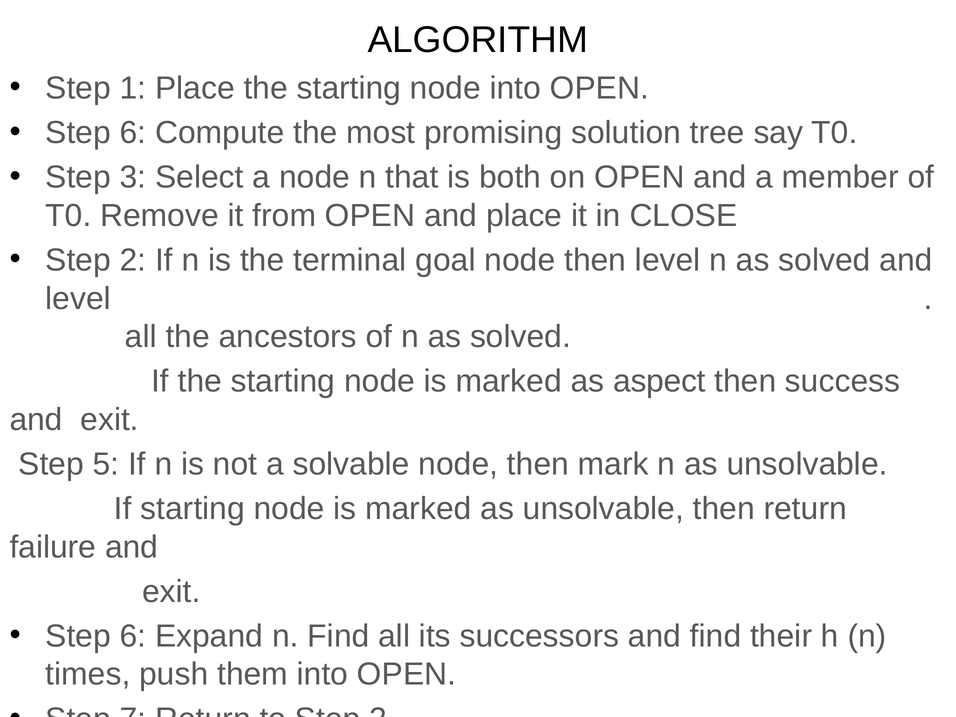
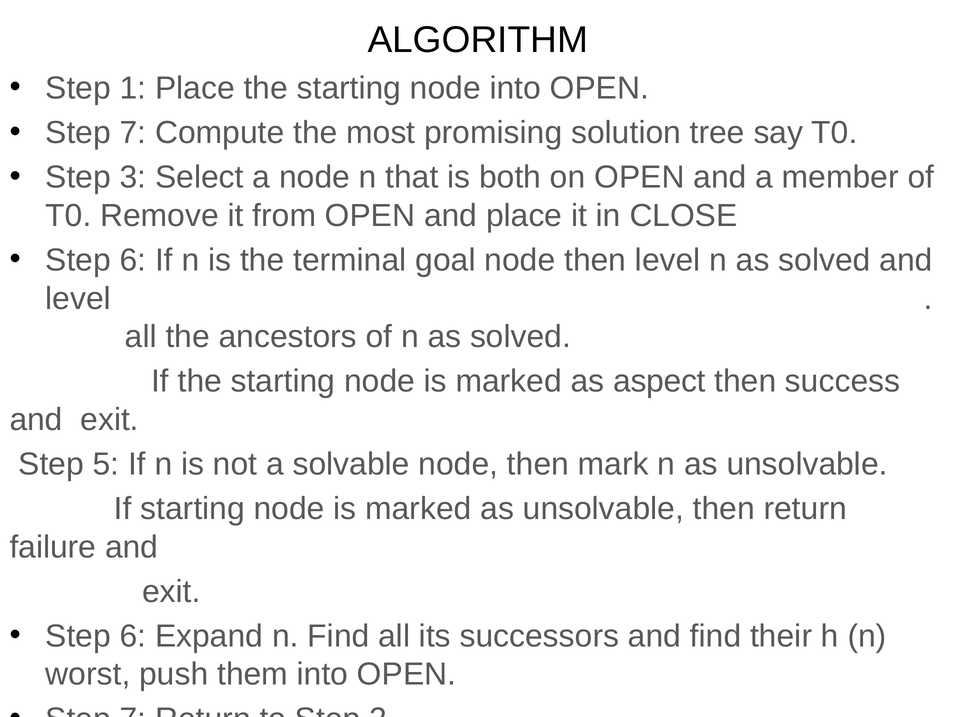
6: 6 -> 7 (133, 133)
2: 2 -> 6 (133, 260)
times: times -> worst (88, 674)
